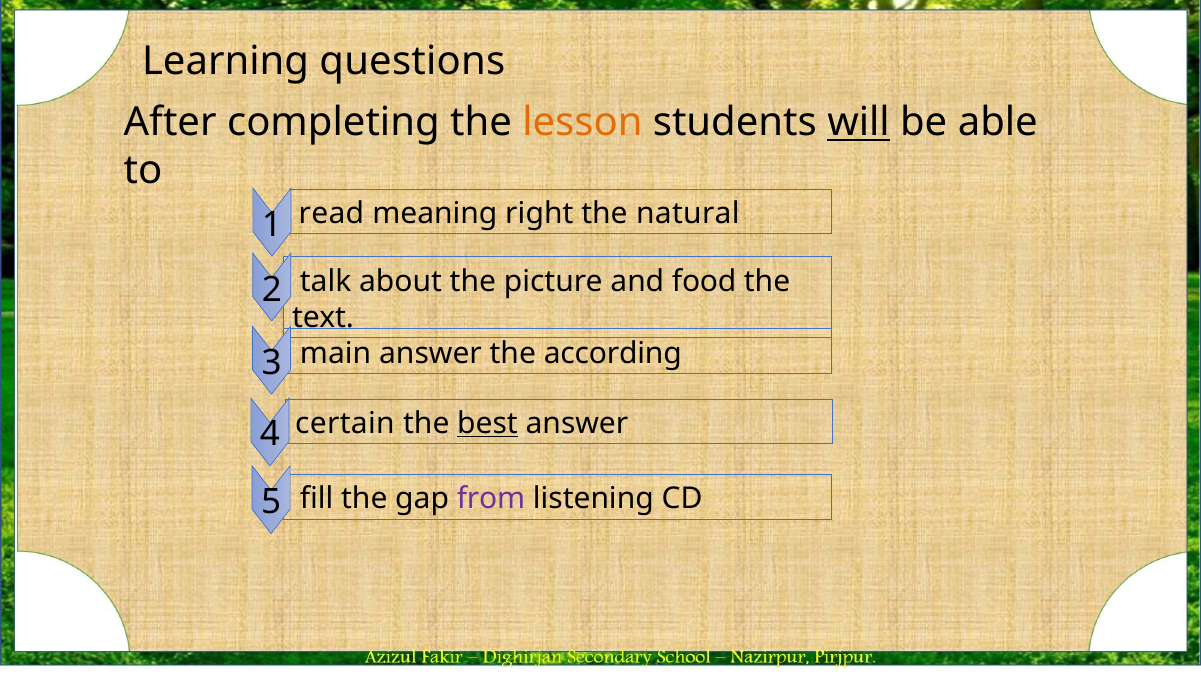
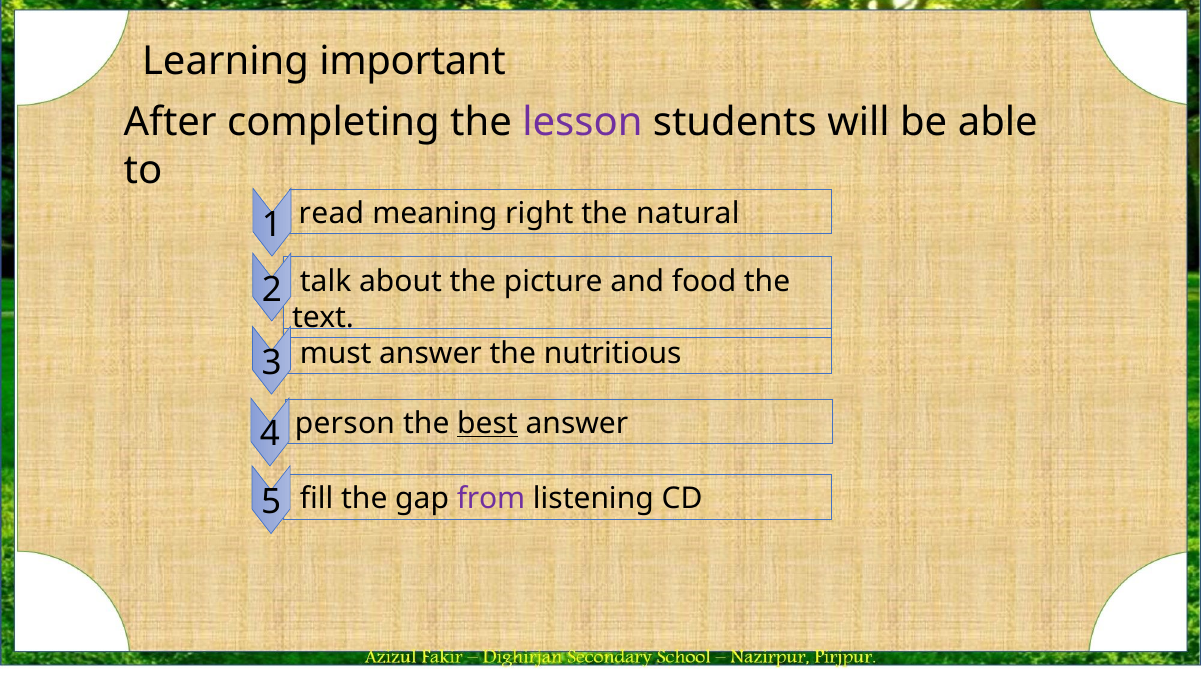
questions: questions -> important (413, 61)
lesson colour: orange -> purple (582, 123)
will underline: present -> none (859, 123)
main: main -> must (336, 354)
according: according -> nutritious (613, 354)
certain: certain -> person (345, 424)
